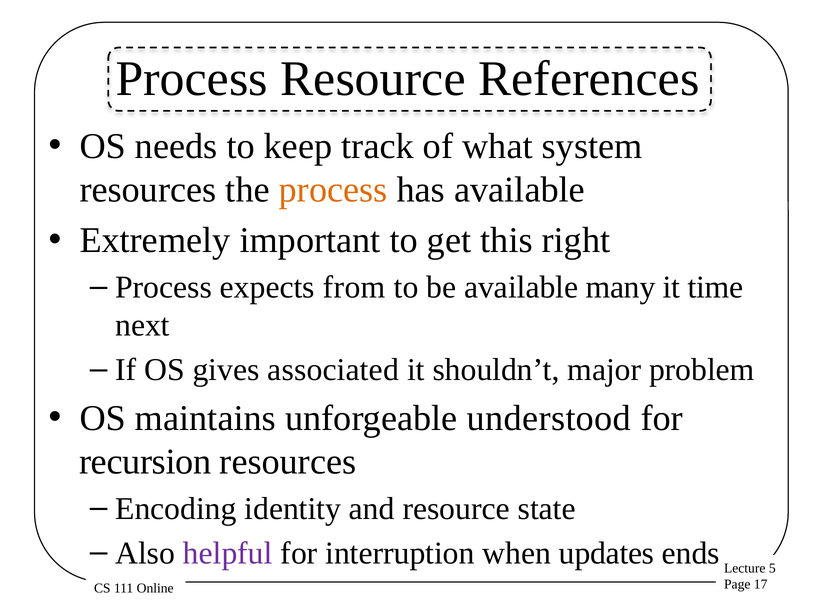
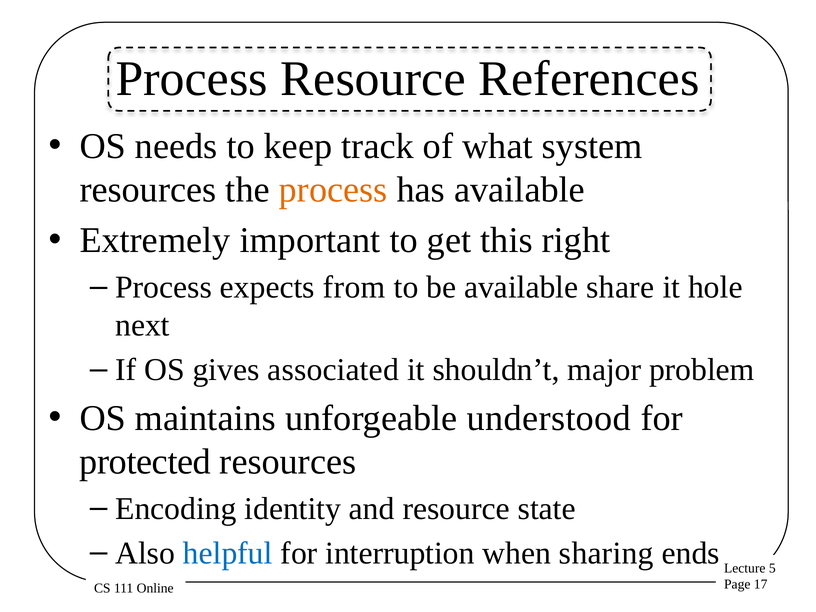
many: many -> share (620, 287)
time: time -> hole (715, 287)
recursion: recursion -> protected (145, 462)
helpful colour: purple -> blue (228, 553)
updates: updates -> sharing (606, 553)
